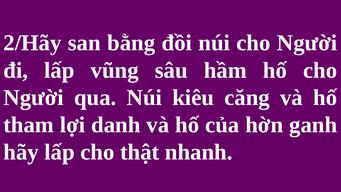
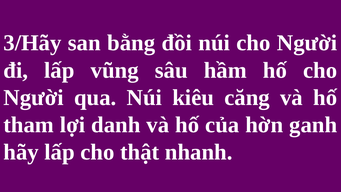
2/Hãy: 2/Hãy -> 3/Hãy (32, 43)
